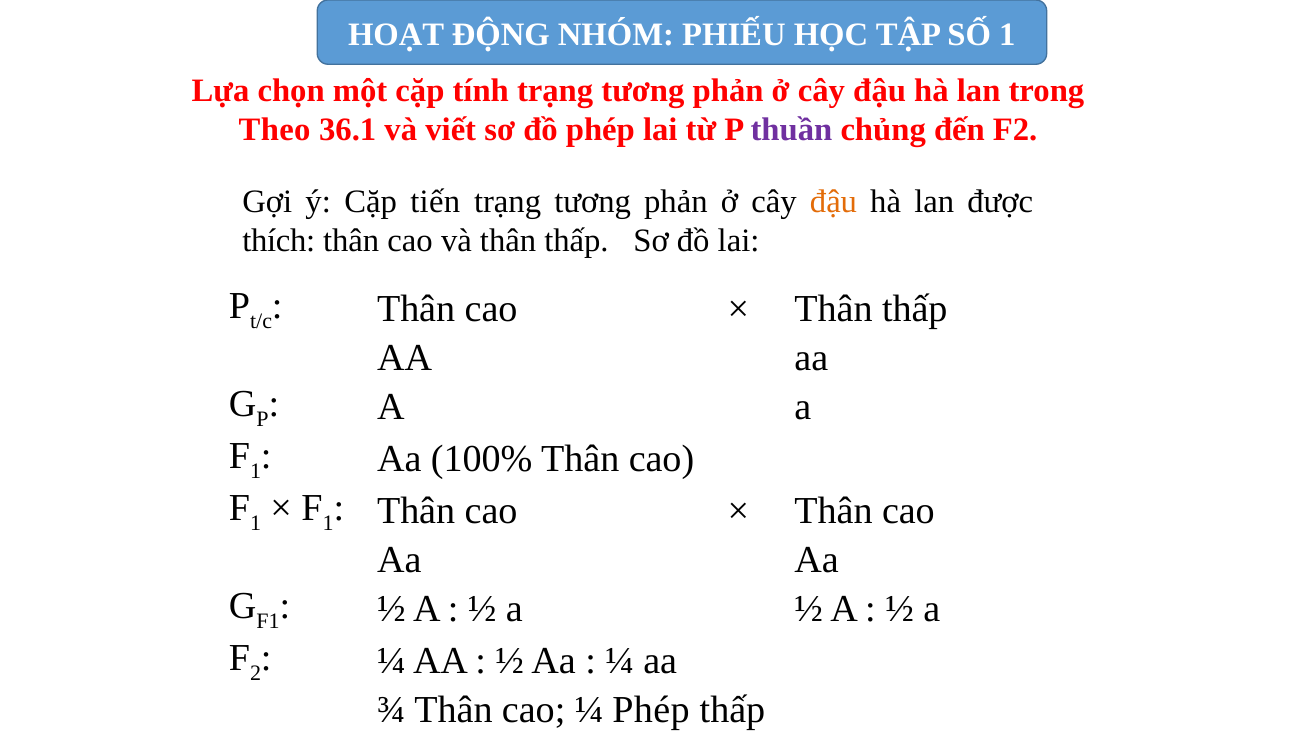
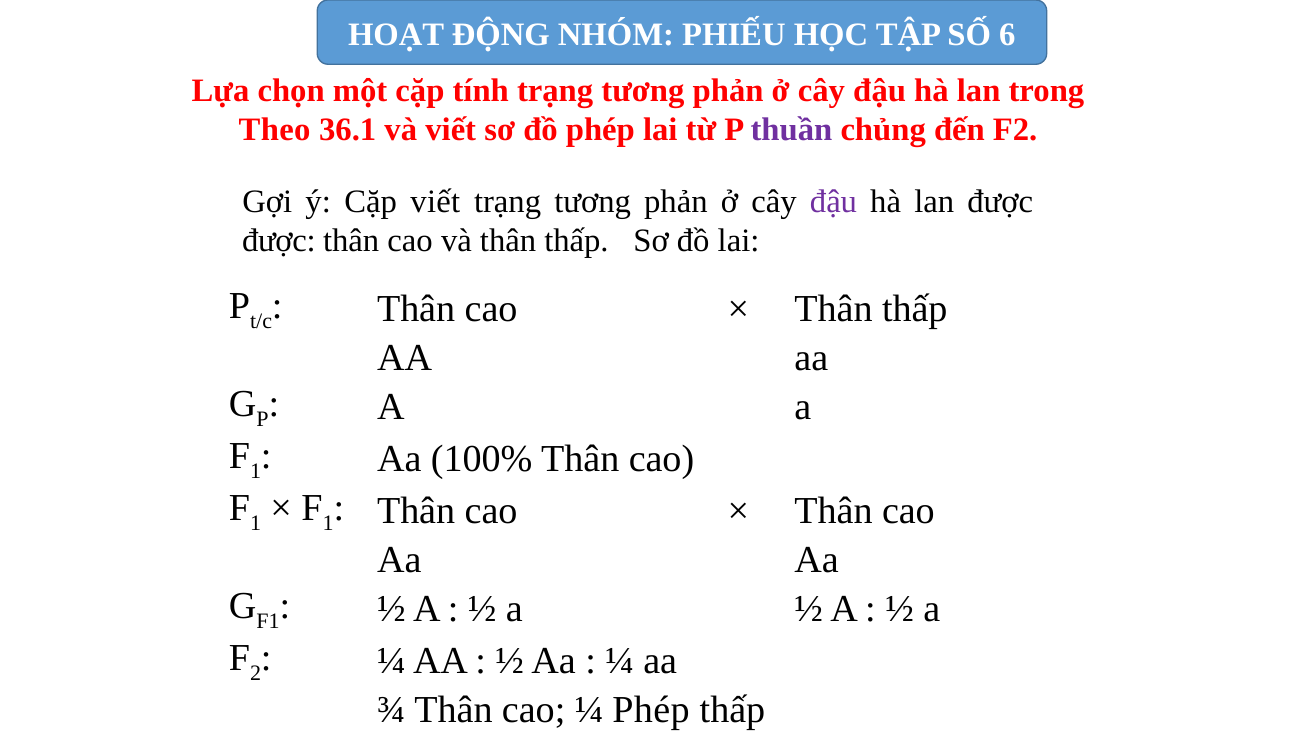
SỐ 1: 1 -> 6 (1007, 34)
Cặp tiến: tiến -> viết (435, 201)
đậu colour: orange -> purple (834, 201)
thích: thích -> được (279, 241)
